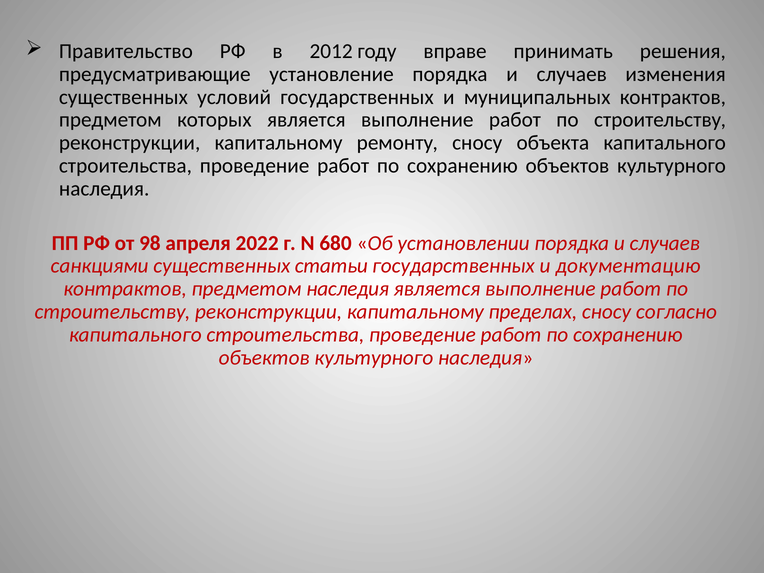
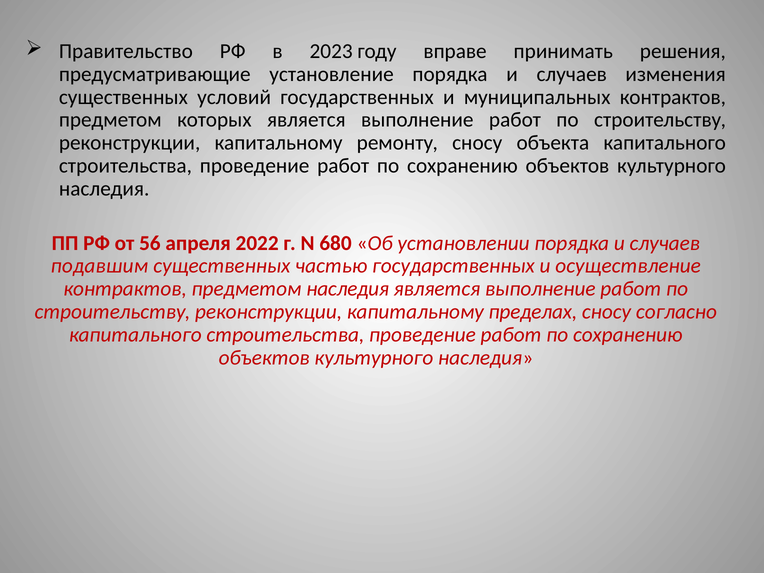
2012: 2012 -> 2023 (331, 51)
98: 98 -> 56 (150, 243)
санкциями: санкциями -> подавшим (99, 266)
статьи: статьи -> частью (331, 266)
документацию: документацию -> осуществление (628, 266)
